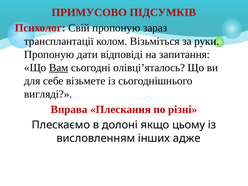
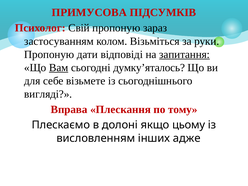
ПРИМУСОВО: ПРИМУСОВО -> ПРИМУСОВА (89, 13)
трансплантації: трансплантації -> застосуванням (59, 41)
запитання underline: none -> present (184, 54)
олівці’яталось: олівці’яталось -> думку’яталось (149, 68)
різні: різні -> тому (183, 110)
